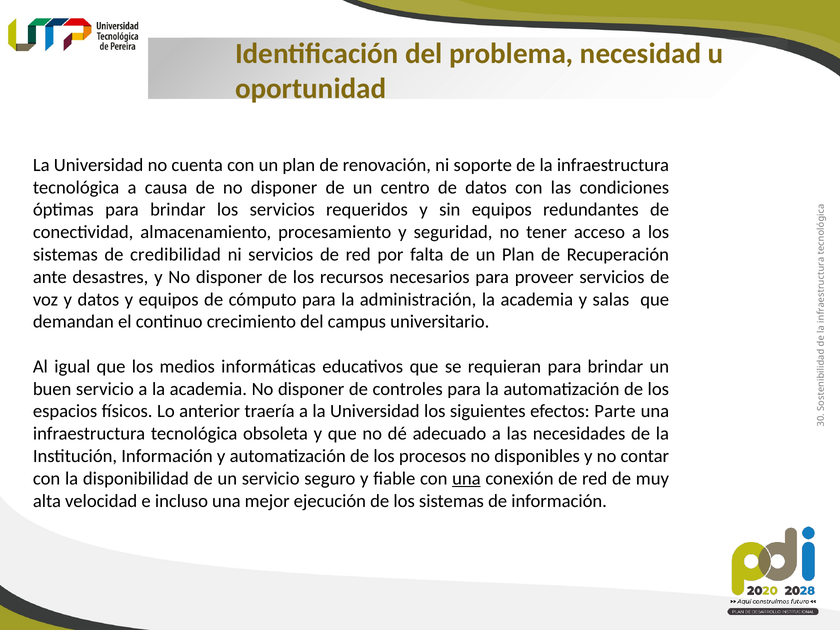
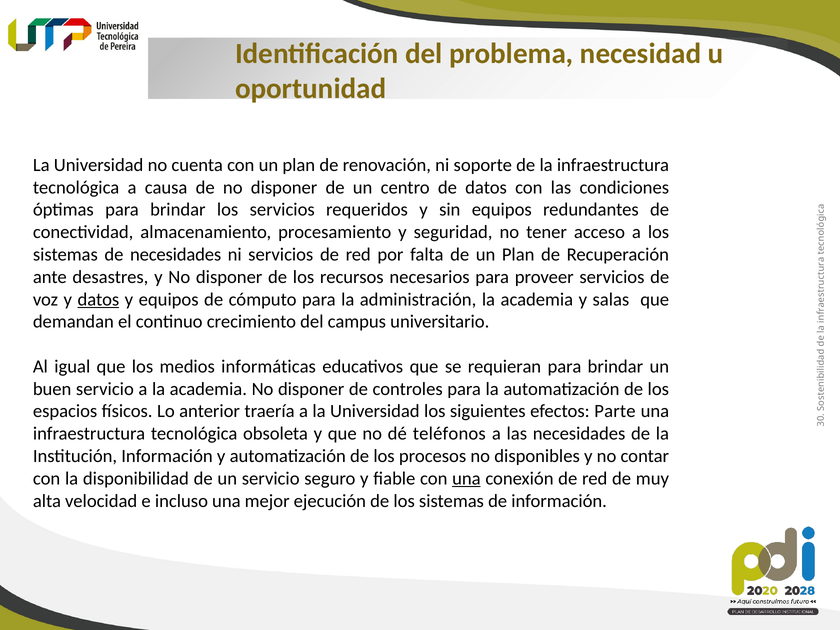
de credibilidad: credibilidad -> necesidades (176, 255)
datos underline: none -> present (98, 299)
adecuado: adecuado -> teléfonos (449, 434)
